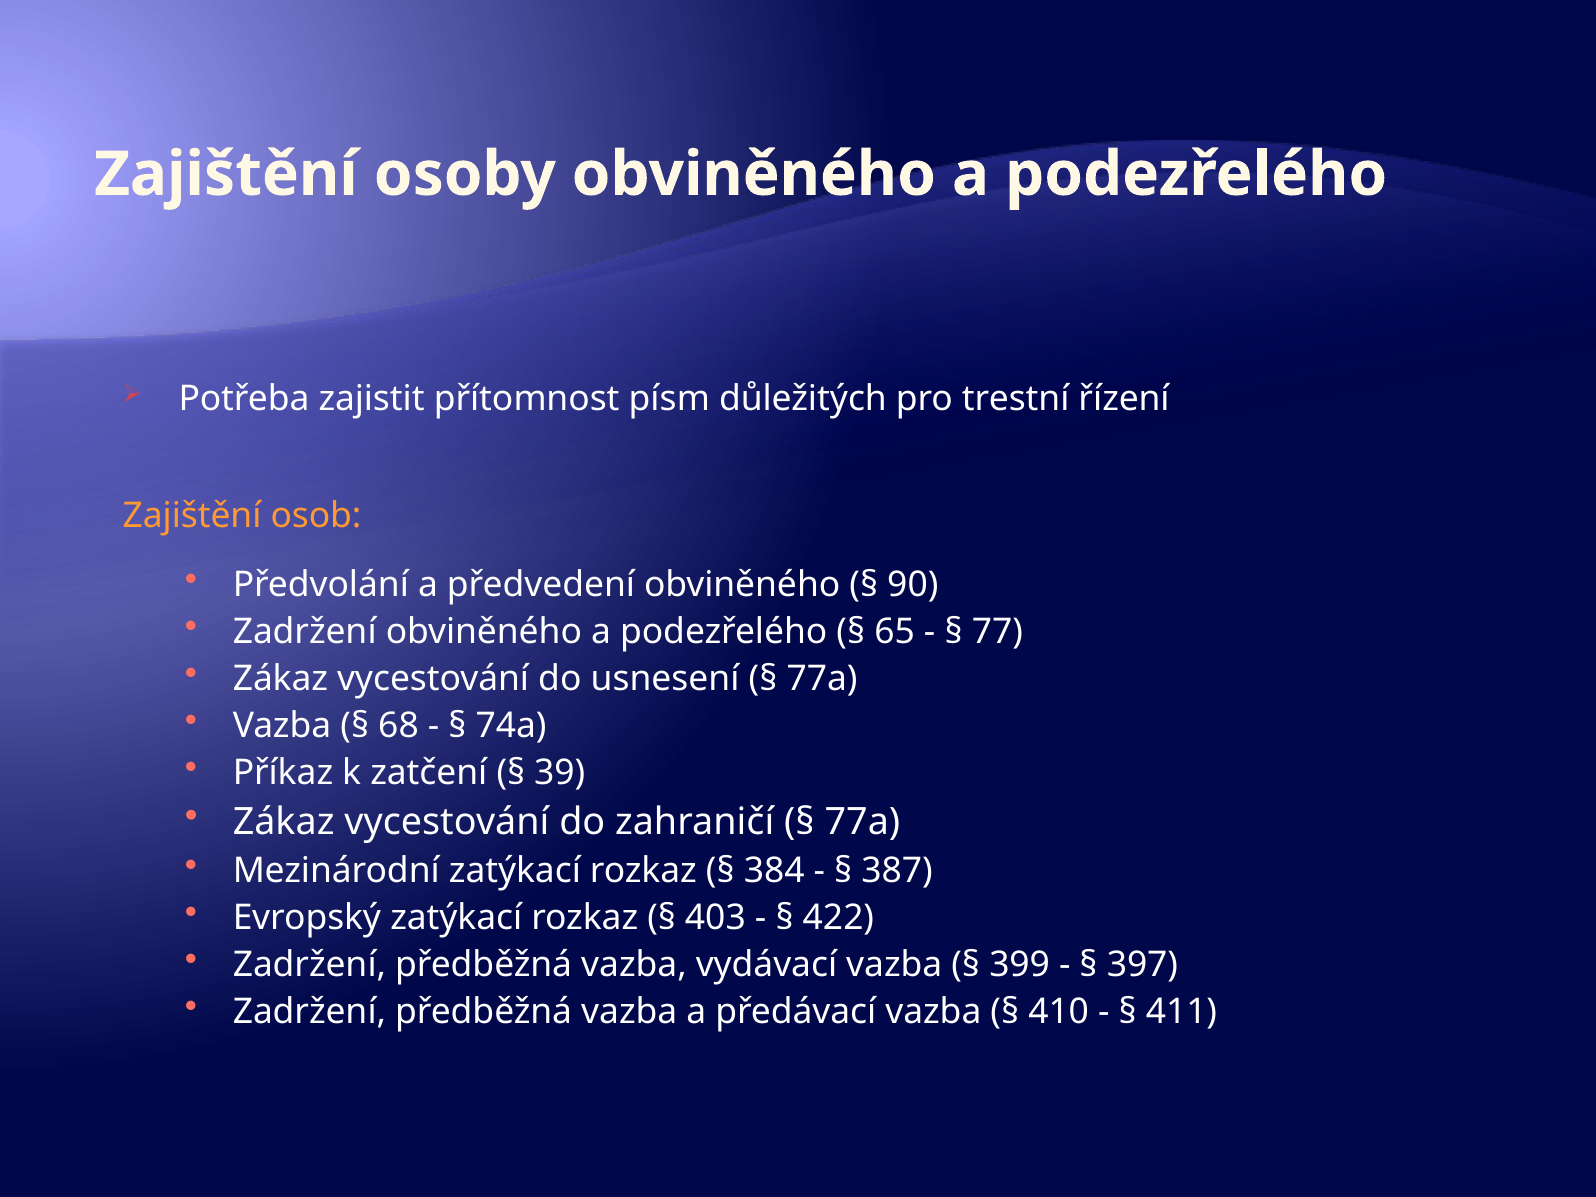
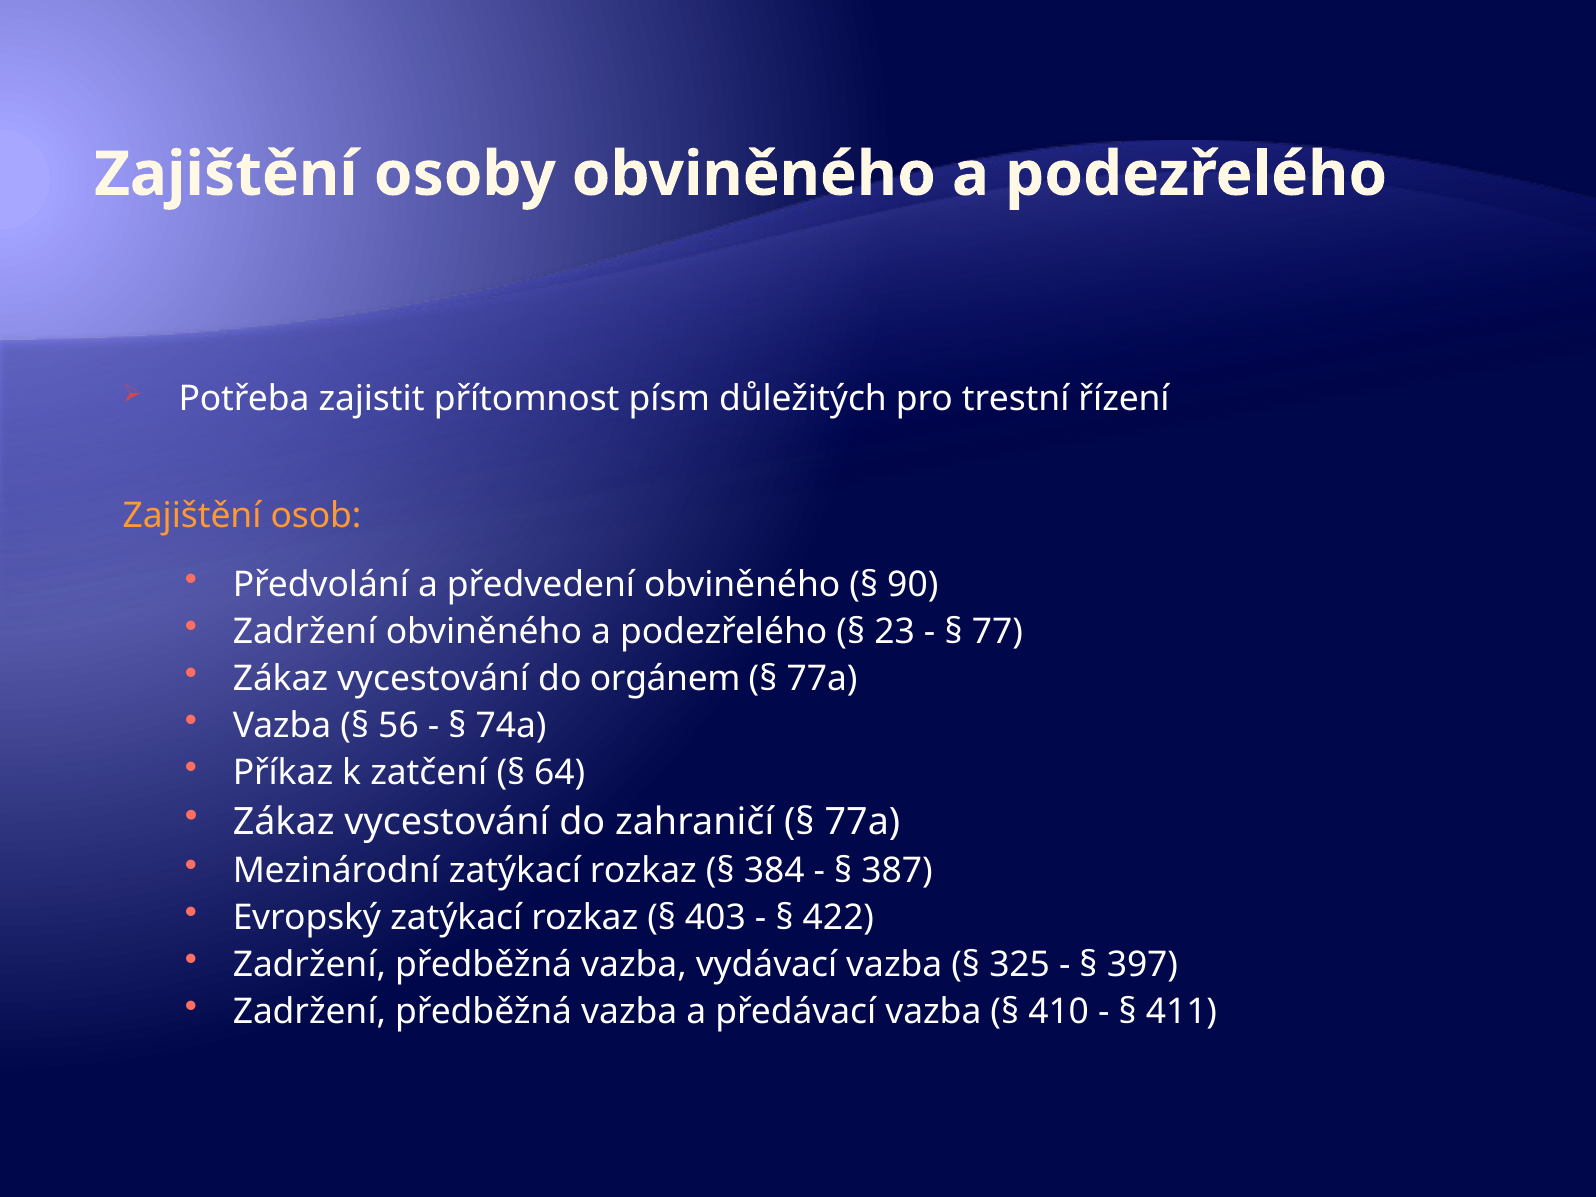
65: 65 -> 23 (895, 632)
usnesení: usnesení -> orgánem (665, 679)
68: 68 -> 56 (398, 726)
39: 39 -> 64 (560, 773)
399: 399 -> 325 (1020, 965)
